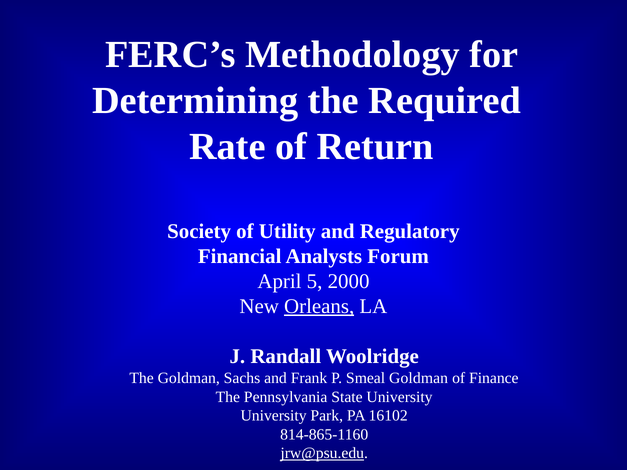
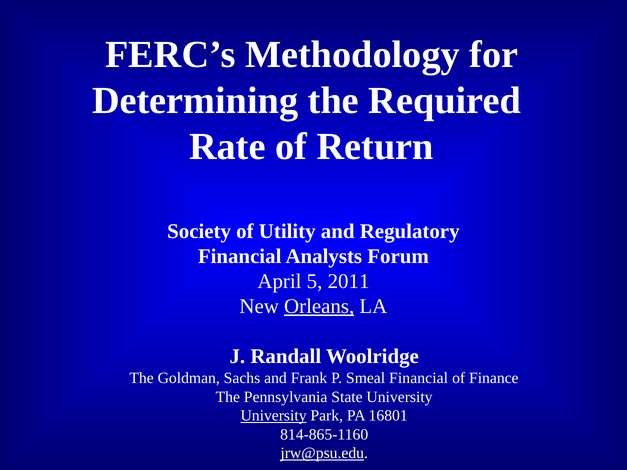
2000: 2000 -> 2011 (349, 281)
Smeal Goldman: Goldman -> Financial (419, 378)
University underline: none -> present (274, 416)
16102: 16102 -> 16801 (388, 416)
